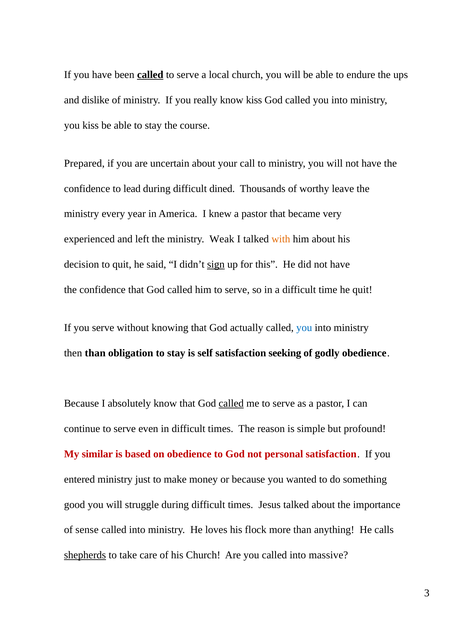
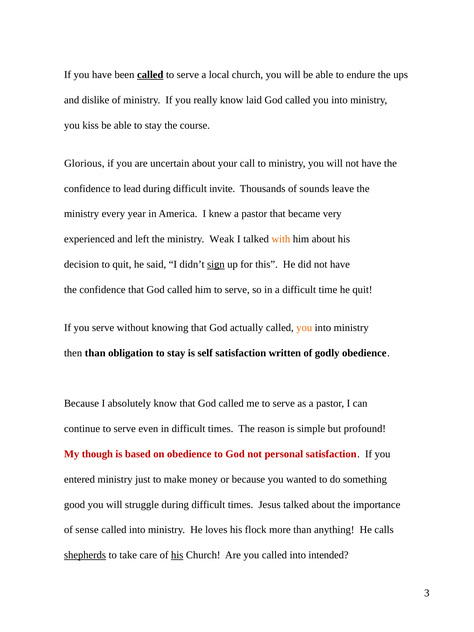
know kiss: kiss -> laid (254, 100)
Prepared: Prepared -> Glorious (84, 163)
dined: dined -> invite (222, 189)
worthy: worthy -> sounds (314, 189)
you colour: blue -> orange (304, 328)
seeking: seeking -> written (285, 353)
called underline: present -> none (231, 403)
similar: similar -> though (97, 454)
his underline: none -> present (177, 555)
massive: massive -> intended (329, 555)
